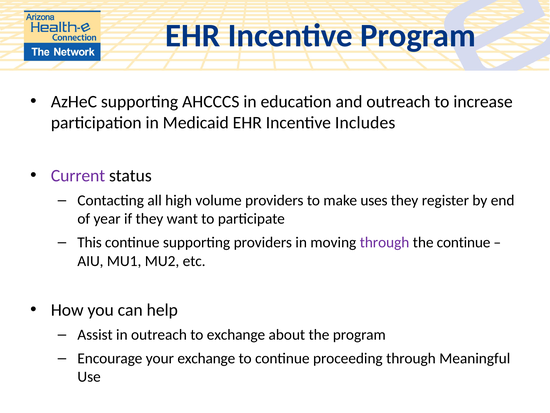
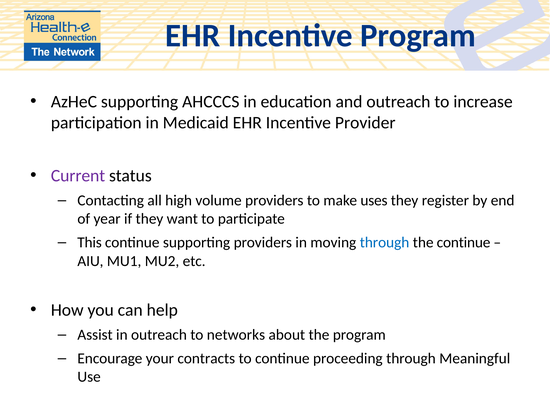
Includes: Includes -> Provider (365, 123)
through colour: purple -> blue (385, 242)
to exchange: exchange -> networks (236, 334)
your exchange: exchange -> contracts (206, 358)
